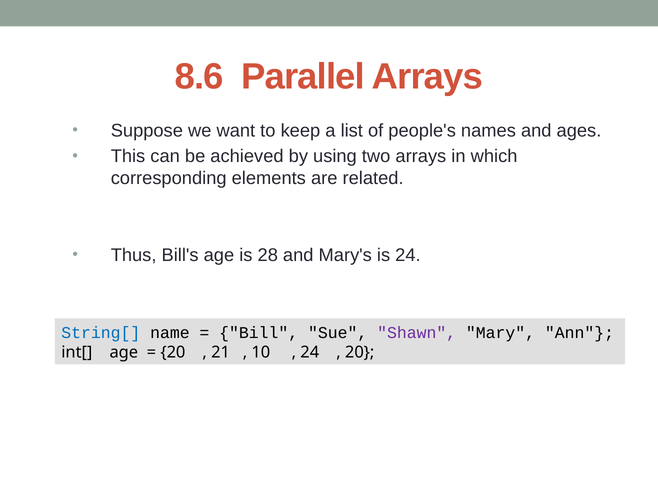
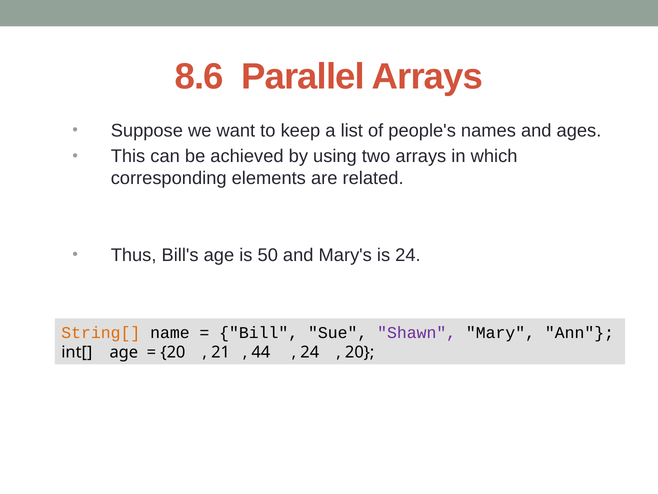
28: 28 -> 50 (268, 255)
String[ colour: blue -> orange (101, 332)
10: 10 -> 44 (261, 352)
